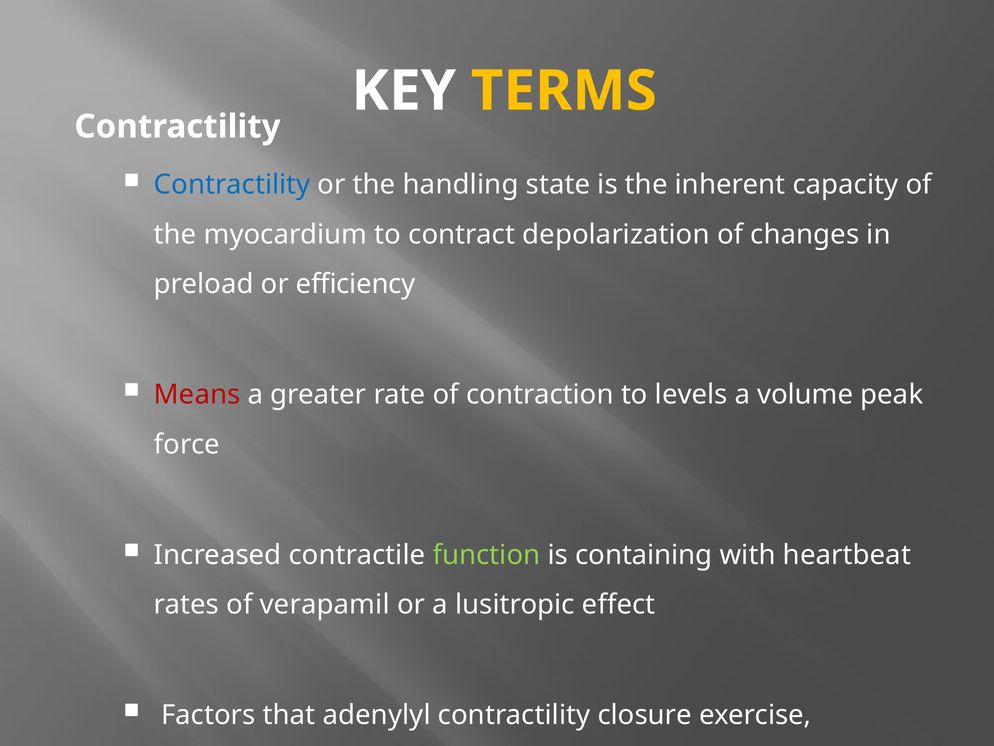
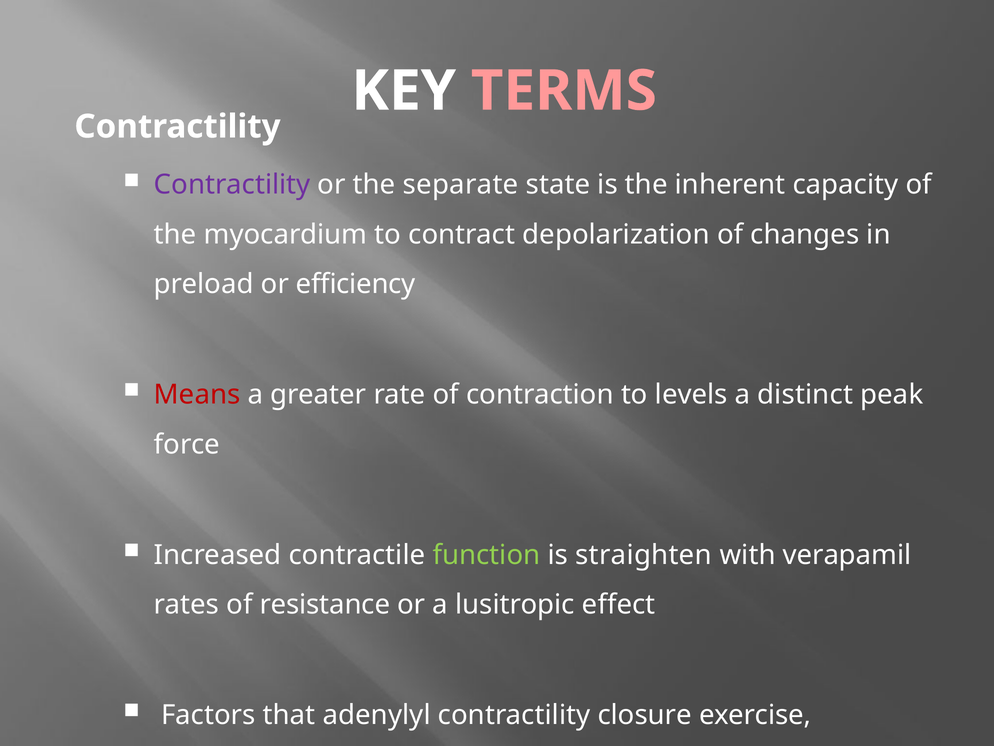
TERMS colour: yellow -> pink (564, 91)
Contractility colour: blue -> purple (232, 185)
handling: handling -> separate (461, 185)
volume: volume -> distinct (805, 394)
containing: containing -> straighten (644, 555)
heartbeat: heartbeat -> verapamil (847, 555)
verapamil: verapamil -> resistance (325, 604)
